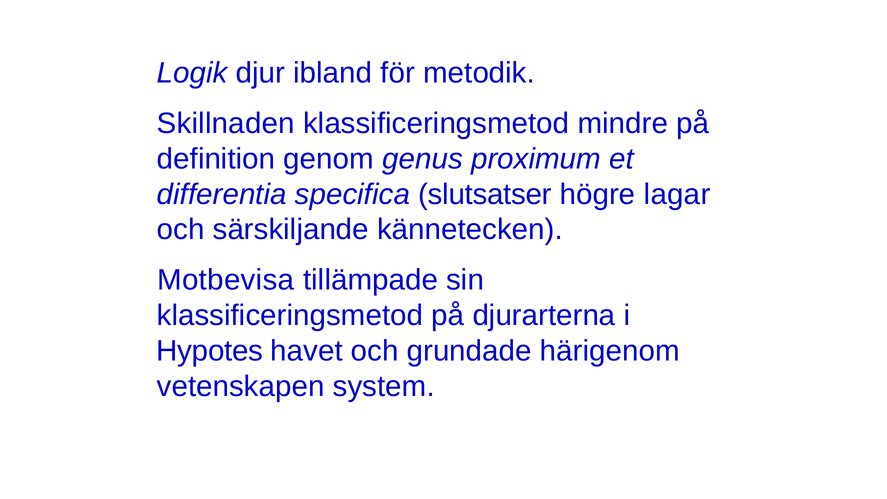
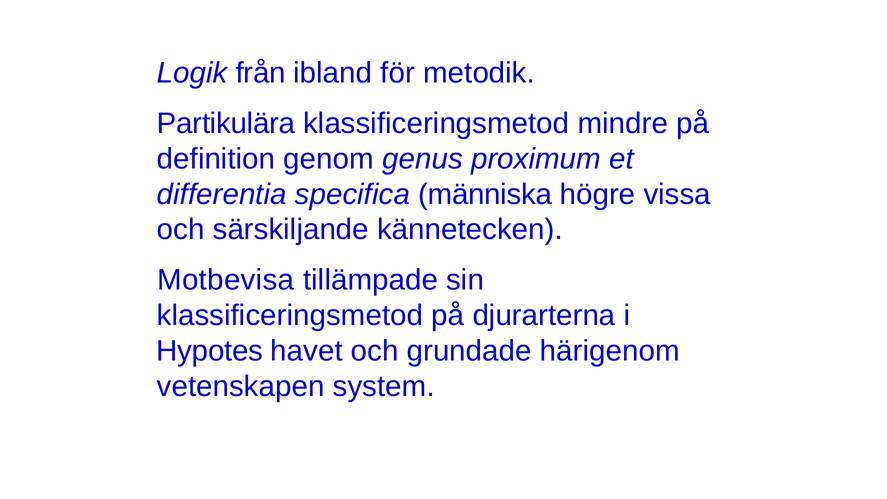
djur: djur -> från (261, 73)
Skillnaden: Skillnaden -> Partikulära (226, 123)
slutsatser: slutsatser -> människa (485, 194)
lagar: lagar -> vissa (677, 194)
